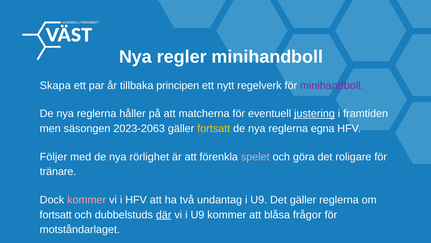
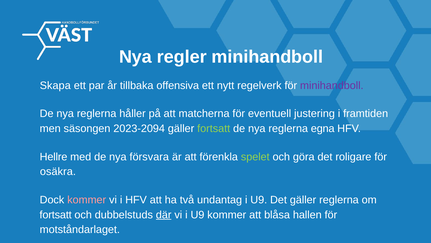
principen: principen -> offensiva (178, 85)
justering underline: present -> none (314, 113)
2023-2063: 2023-2063 -> 2023-2094 (139, 128)
fortsatt colour: yellow -> light green (214, 128)
Följer: Följer -> Hellre (54, 156)
rörlighet: rörlighet -> försvara (149, 156)
spelet colour: pink -> light green (255, 156)
tränare: tränare -> osäkra (58, 171)
frågor: frågor -> hallen (307, 214)
